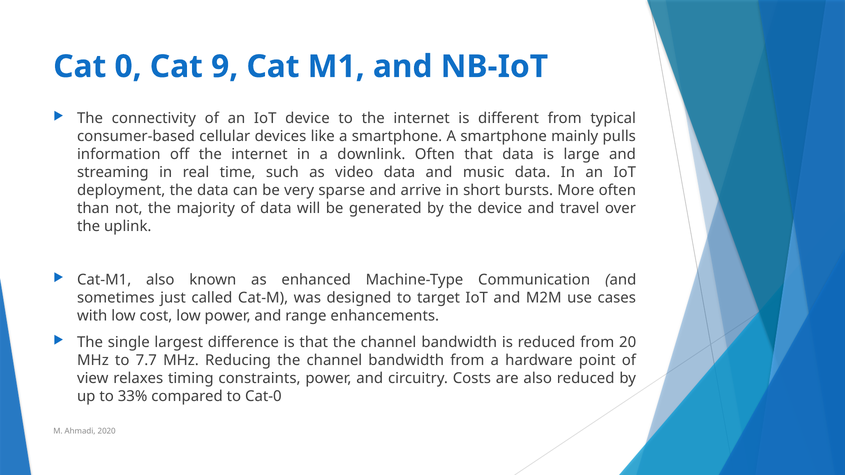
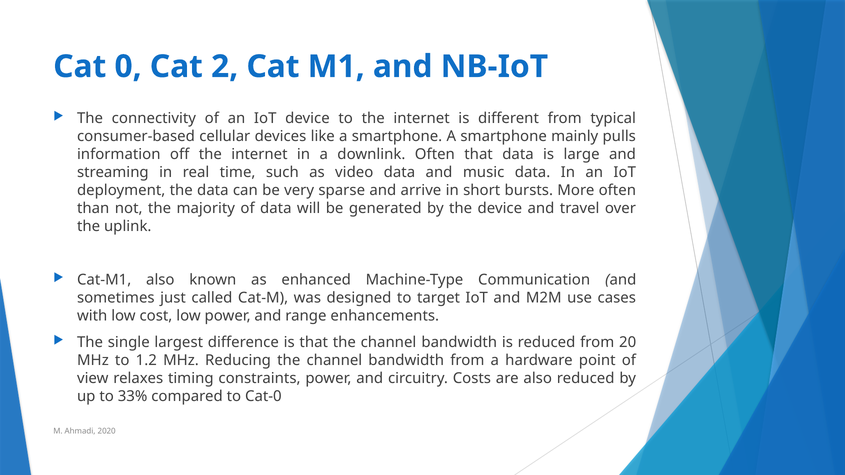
9: 9 -> 2 (225, 67)
7.7: 7.7 -> 1.2 (146, 361)
